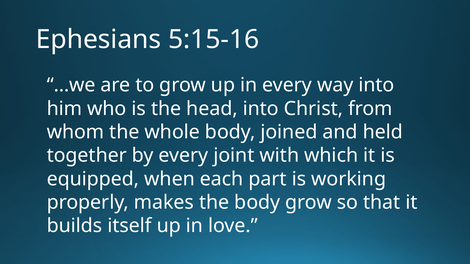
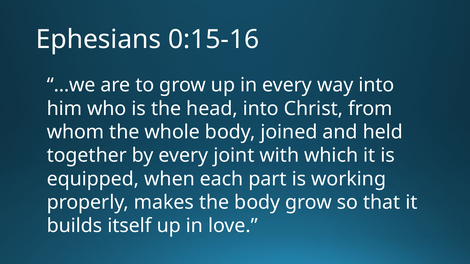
5:15-16: 5:15-16 -> 0:15-16 (214, 39)
